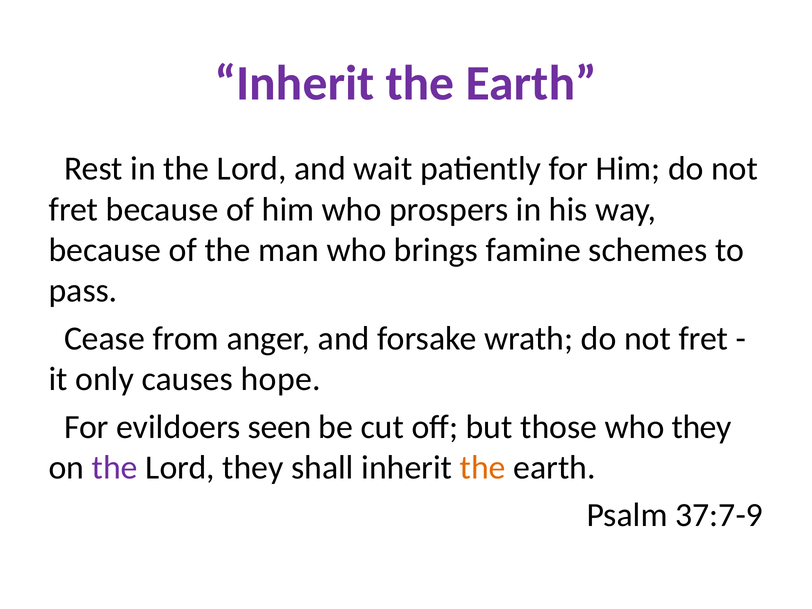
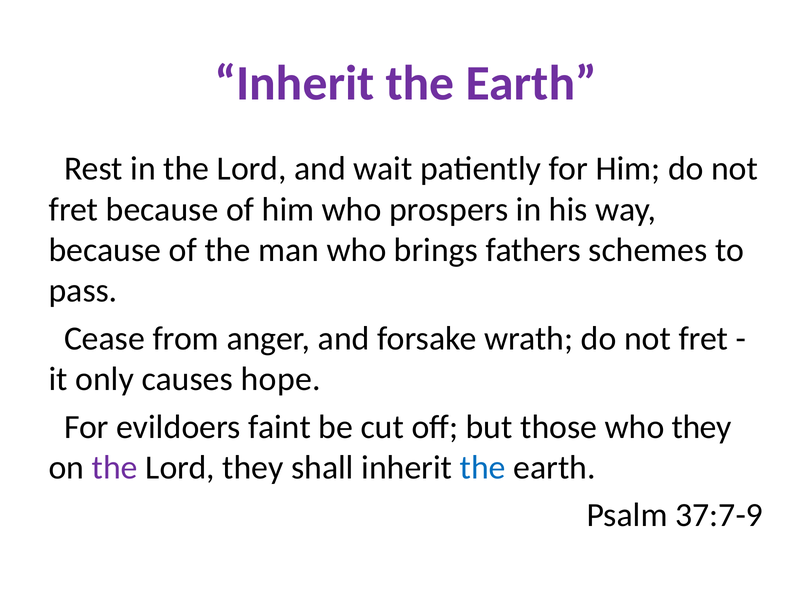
famine: famine -> fathers (533, 250)
seen: seen -> faint (280, 427)
the colour: orange -> blue (483, 467)
